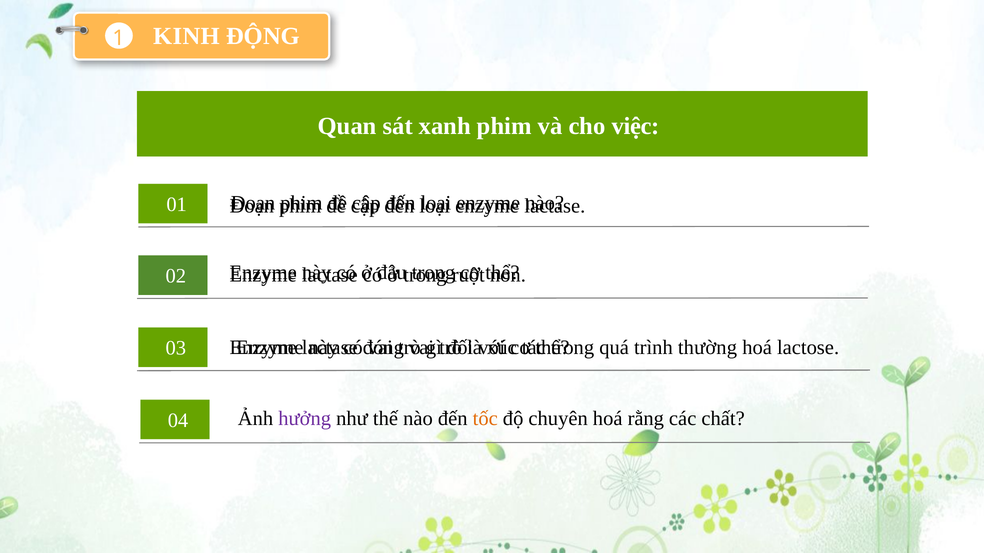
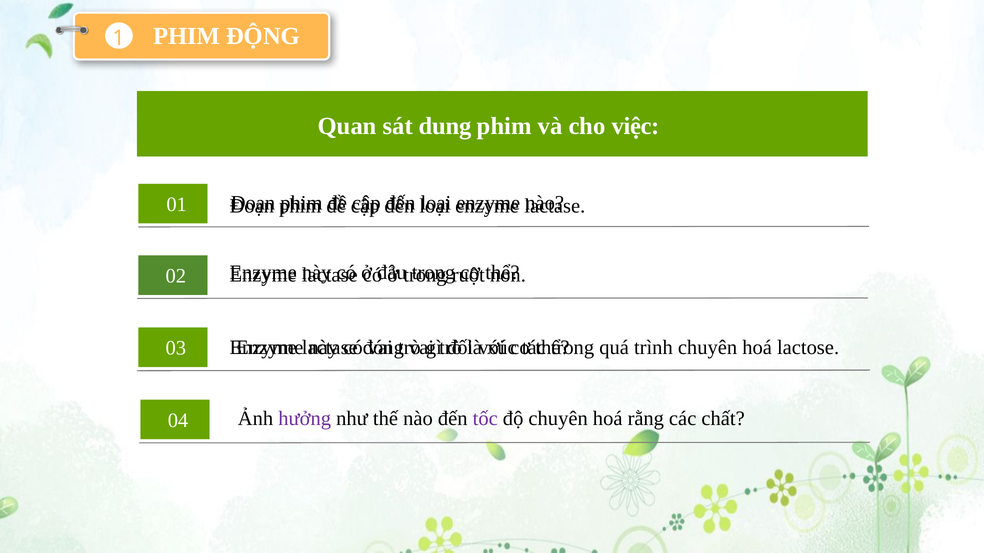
KINH: KINH -> PHIM (187, 36)
xanh: xanh -> dung (445, 126)
trình thường: thường -> chuyên (708, 348)
tốc colour: orange -> purple (485, 419)
